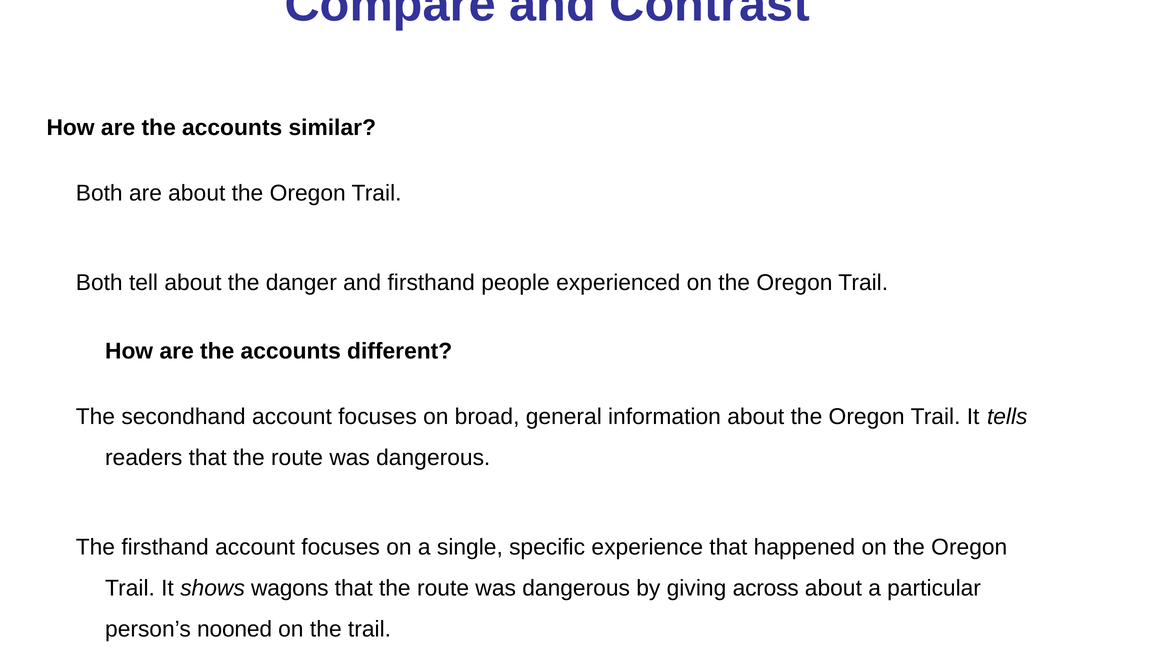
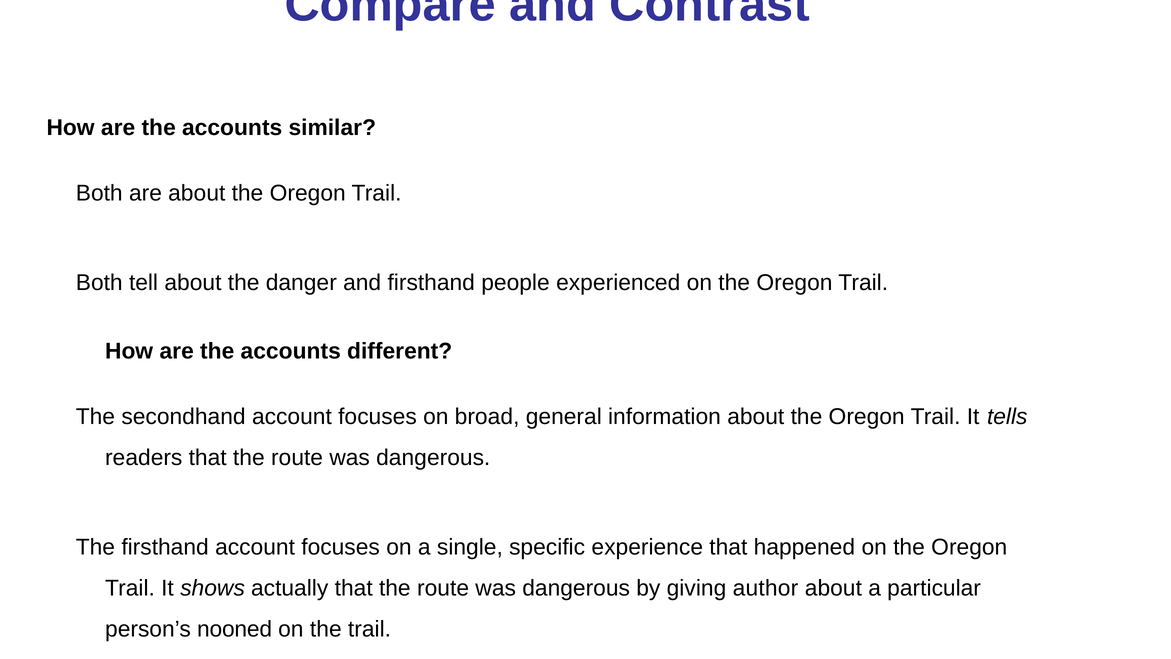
wagons: wagons -> actually (290, 588)
across: across -> author (765, 588)
